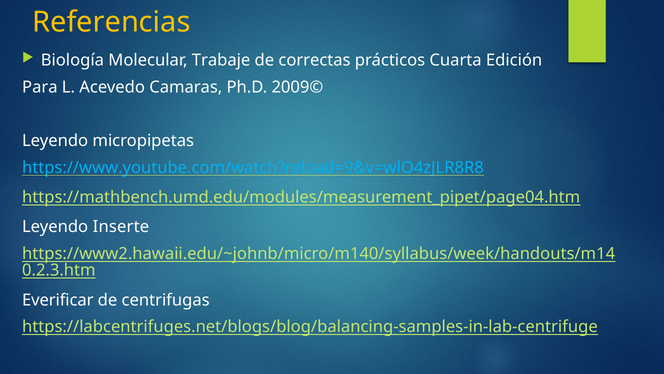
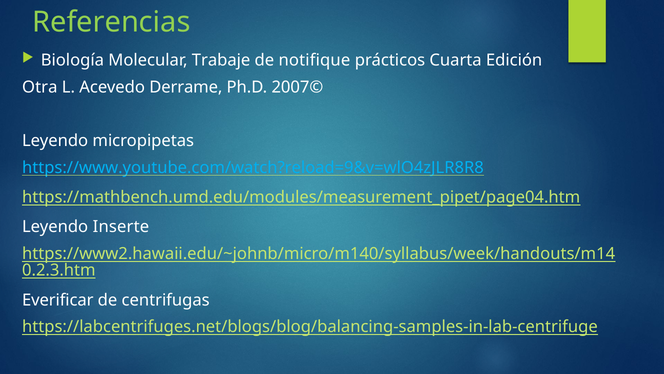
Referencias colour: yellow -> light green (111, 22)
correctas: correctas -> notifique (314, 60)
Para: Para -> Otra (40, 87)
Camaras: Camaras -> Derrame (186, 87)
2009©: 2009© -> 2007© (297, 87)
